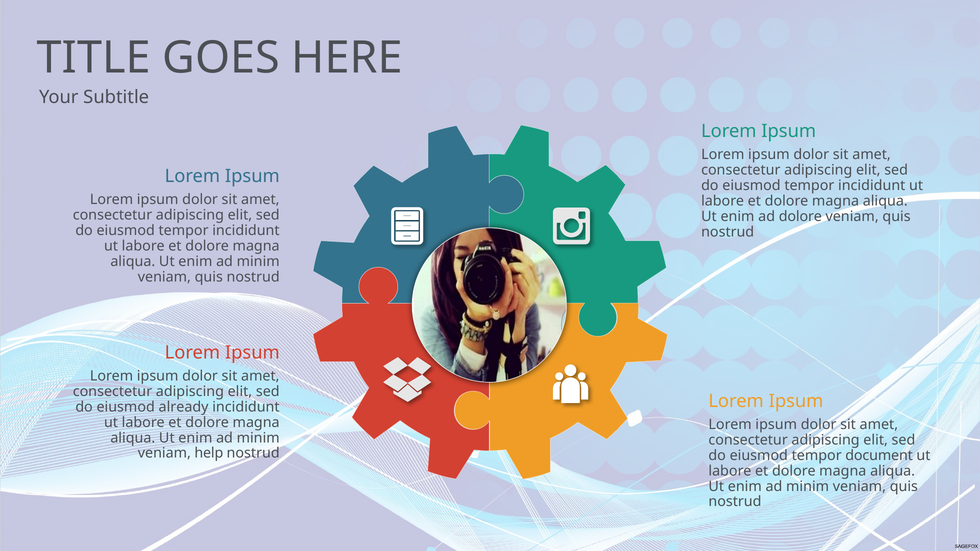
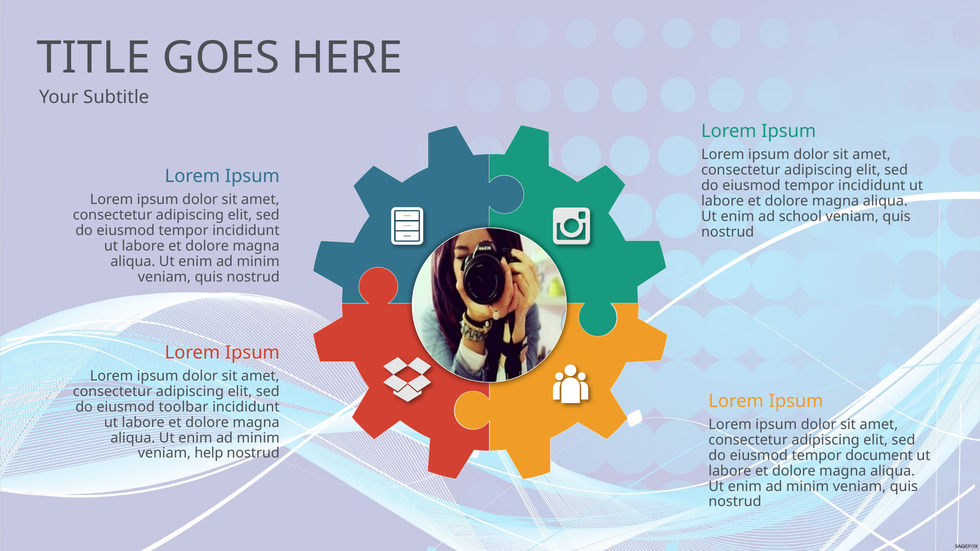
ad dolore: dolore -> school (800, 217)
already: already -> toolbar (184, 407)
